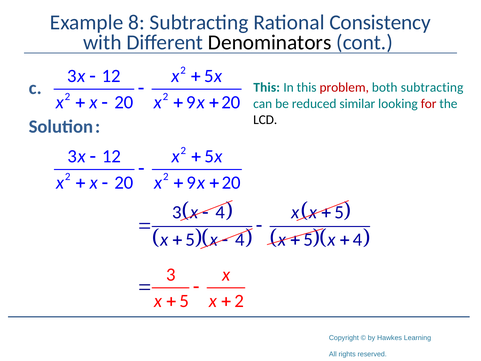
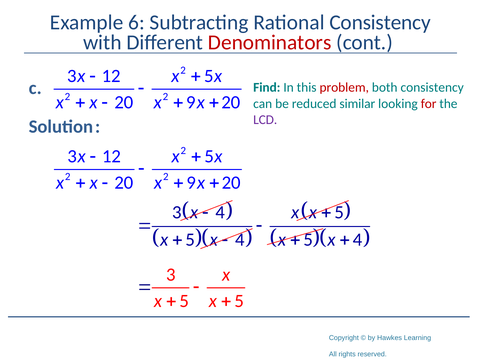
8: 8 -> 6 (136, 22)
Denominators colour: black -> red (270, 42)
This: This -> Find (267, 87)
both subtracting: subtracting -> consistency (432, 87)
LCD colour: black -> purple (265, 120)
2: 2 -> 5 (239, 301)
